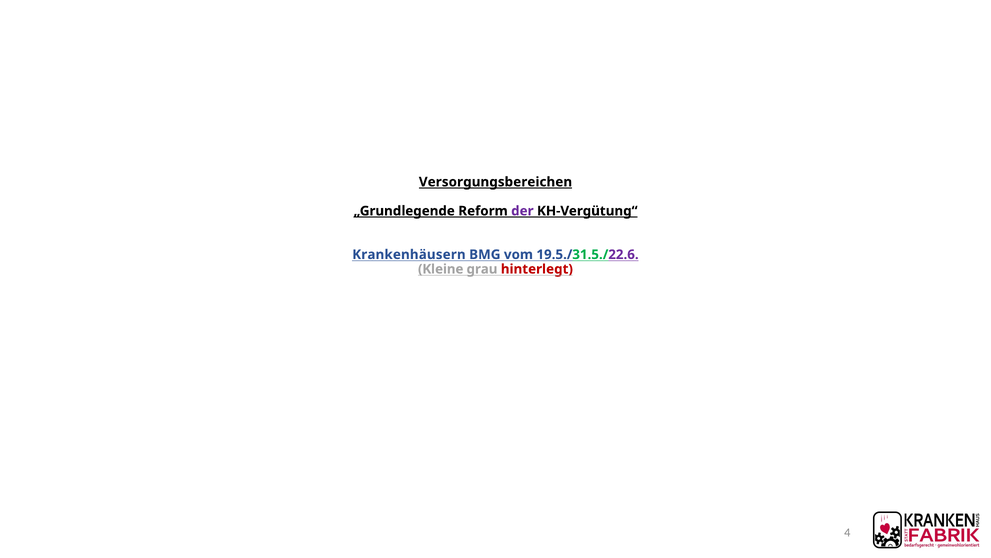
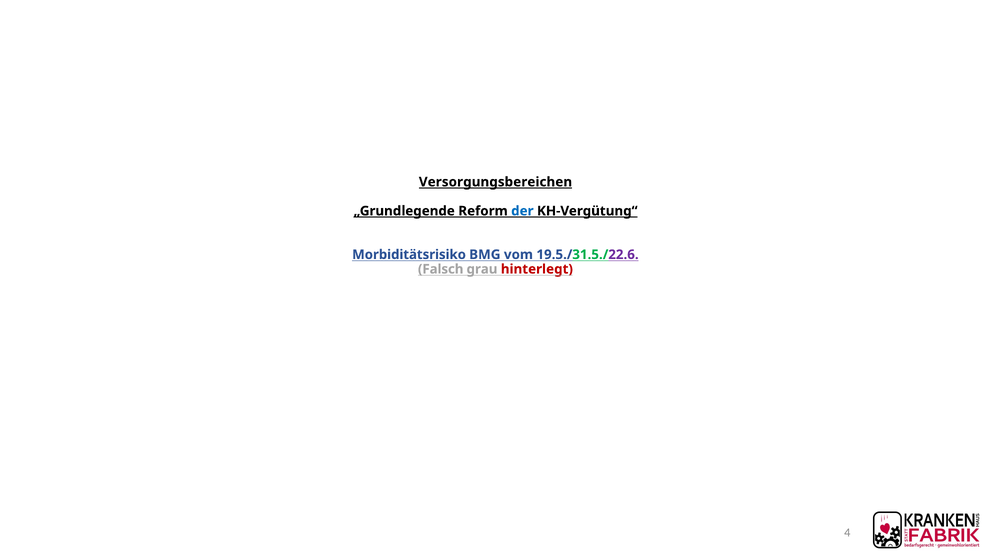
der colour: purple -> blue (522, 211)
Krankenhäusern: Krankenhäusern -> Morbiditätsrisiko (409, 254)
Kleine: Kleine -> Falsch (441, 269)
